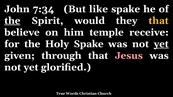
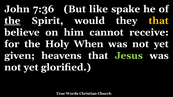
7:34: 7:34 -> 7:36 (43, 9)
temple: temple -> cannot (107, 32)
Holy Spake: Spake -> When (89, 44)
yet underline: present -> none (161, 44)
through: through -> heavens (61, 56)
Jesus colour: pink -> light green (129, 56)
